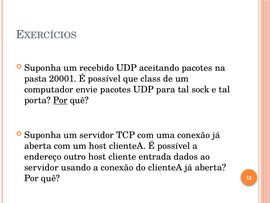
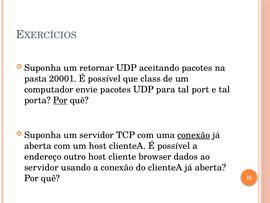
recebido: recebido -> retornar (97, 68)
sock: sock -> port (200, 89)
conexão underline: none -> present (194, 135)
entrada: entrada -> browser (155, 156)
